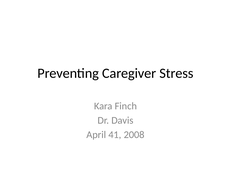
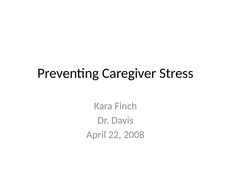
41: 41 -> 22 (115, 135)
